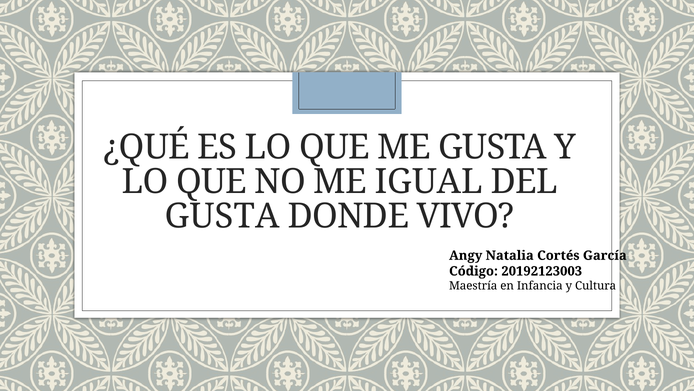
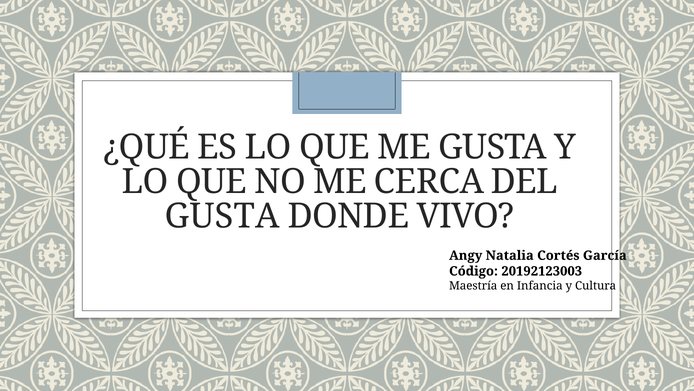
IGUAL: IGUAL -> CERCA (429, 181)
